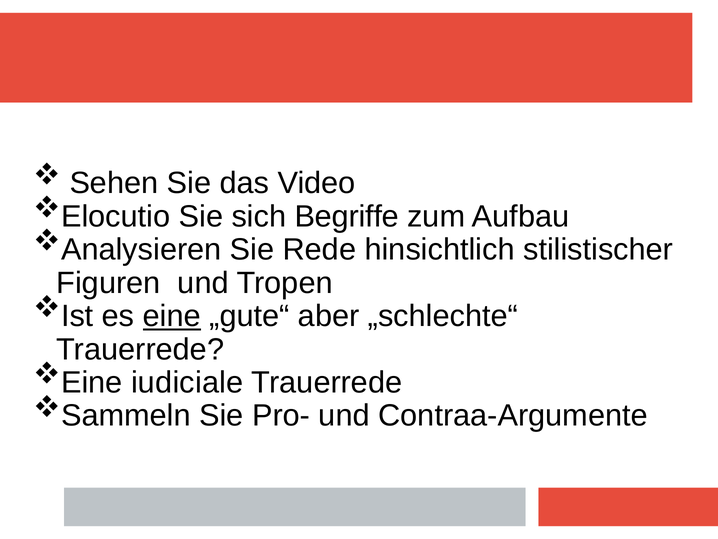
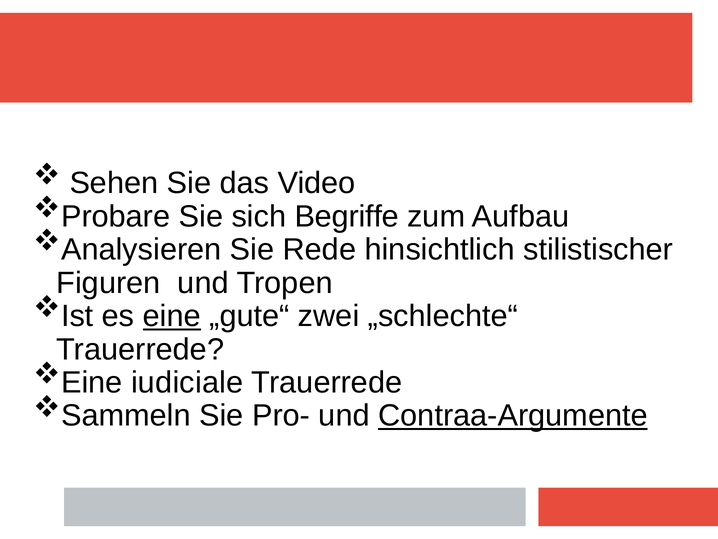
Elocutio: Elocutio -> Probare (116, 216)
aber: aber -> zwei (329, 316)
Contraa-Argumente underline: none -> present (513, 415)
